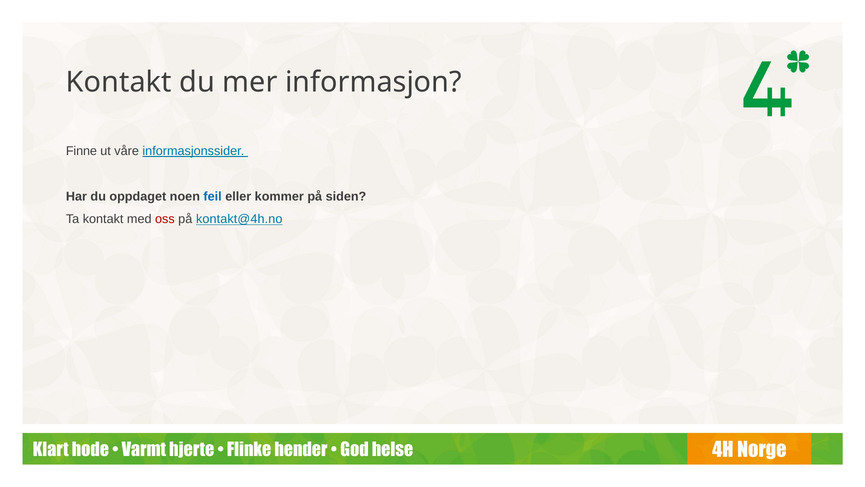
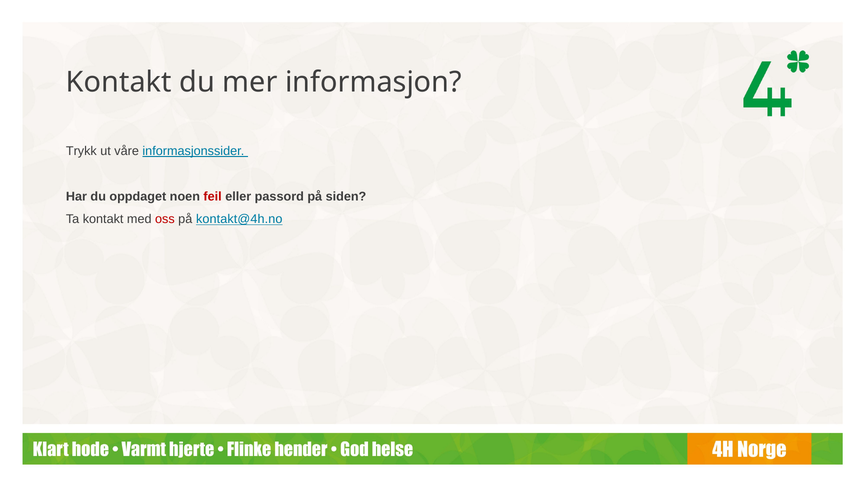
Finne: Finne -> Trykk (81, 151)
feil colour: blue -> red (213, 196)
kommer: kommer -> passord (279, 196)
